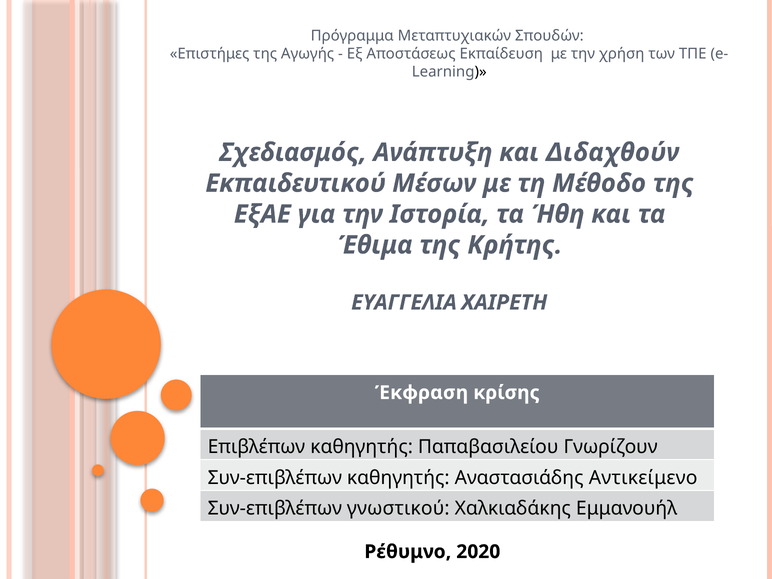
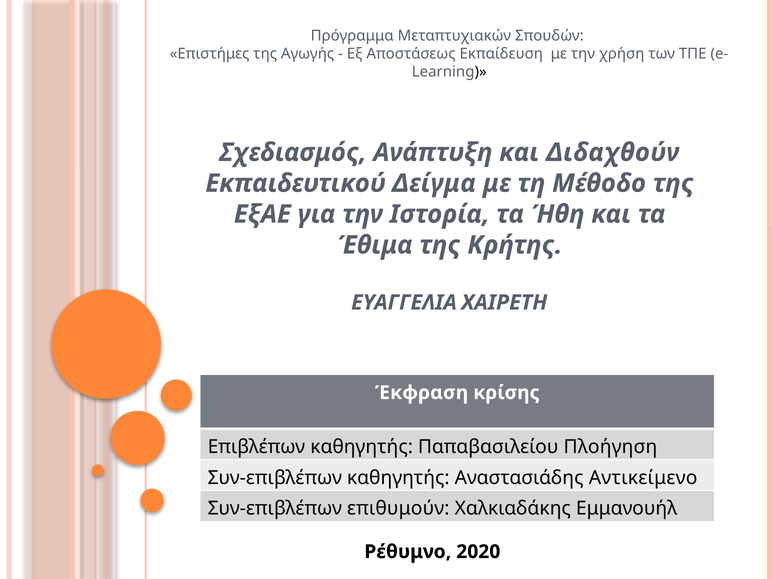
Μέσων: Μέσων -> Δείγμα (434, 183)
Γνωρίζουν: Γνωρίζουν -> Πλοήγηση (610, 447)
γνωστικού: γνωστικού -> επιθυμούν (398, 509)
